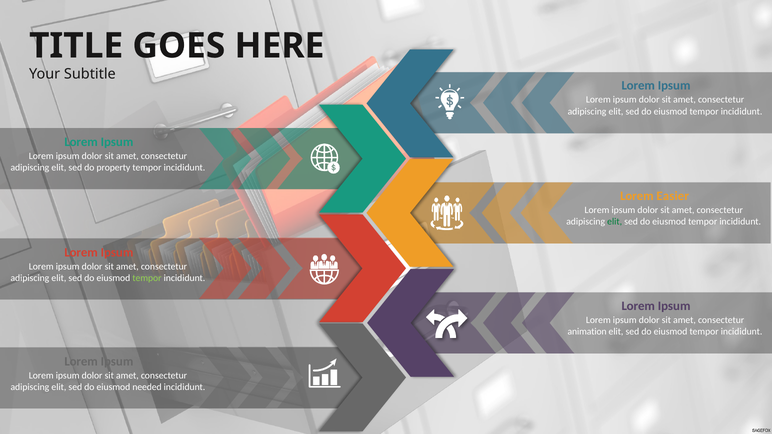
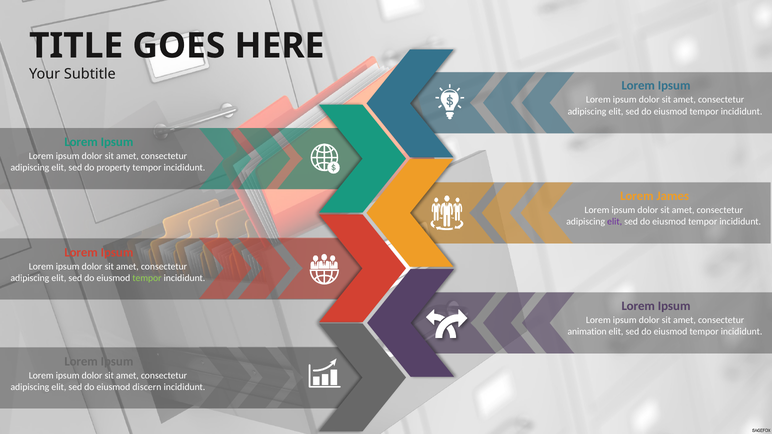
Easier: Easier -> James (673, 196)
elit colour: green -> purple (615, 222)
needed: needed -> discern (147, 387)
